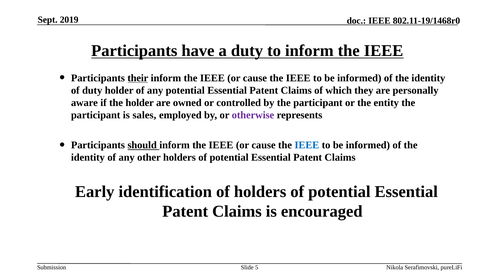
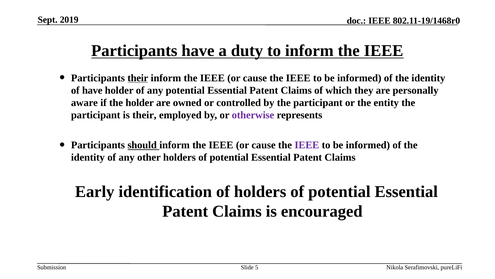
of duty: duty -> have (92, 90)
is sales: sales -> their (144, 115)
IEEE colour: blue -> purple (307, 145)
